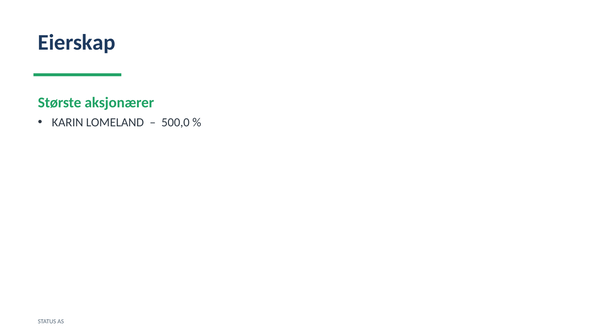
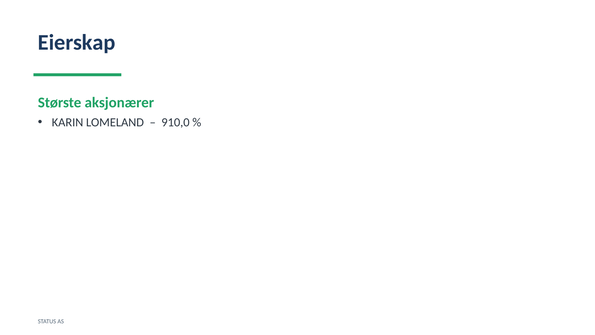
500,0: 500,0 -> 910,0 (175, 122)
